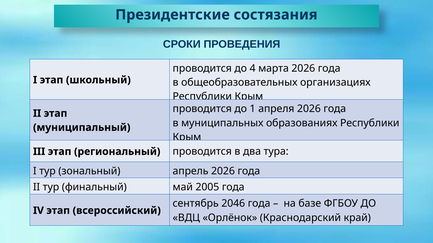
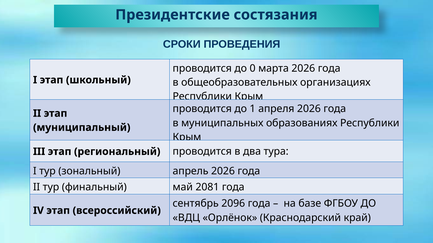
4: 4 -> 0 (253, 69)
2005: 2005 -> 2081 (207, 188)
2046: 2046 -> 2096 (233, 204)
